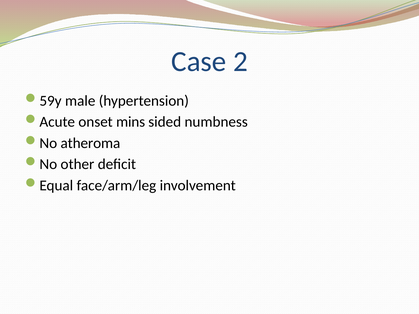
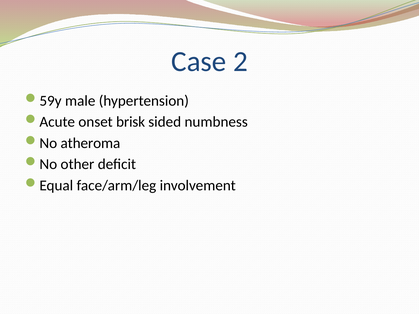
mins: mins -> brisk (131, 122)
